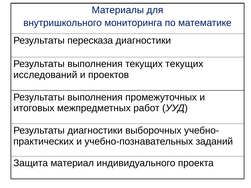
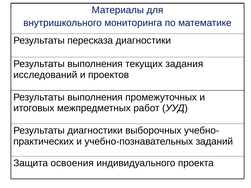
текущих текущих: текущих -> задания (184, 64)
материал: материал -> освоения (72, 163)
